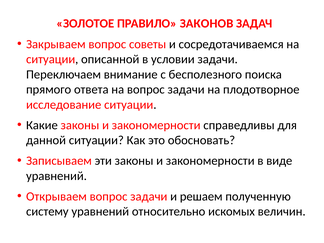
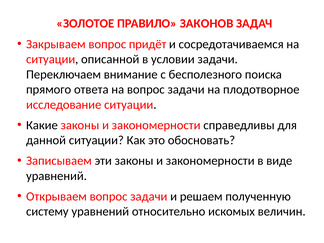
советы: советы -> придёт (148, 44)
